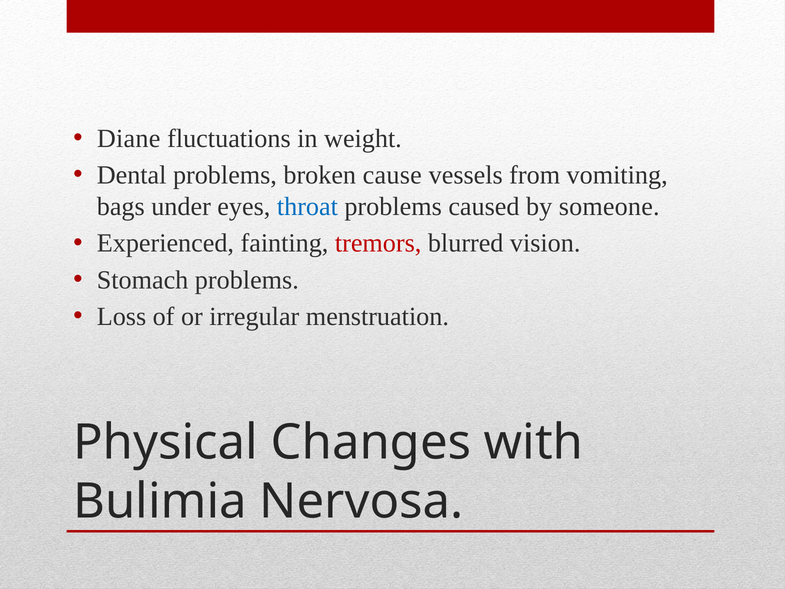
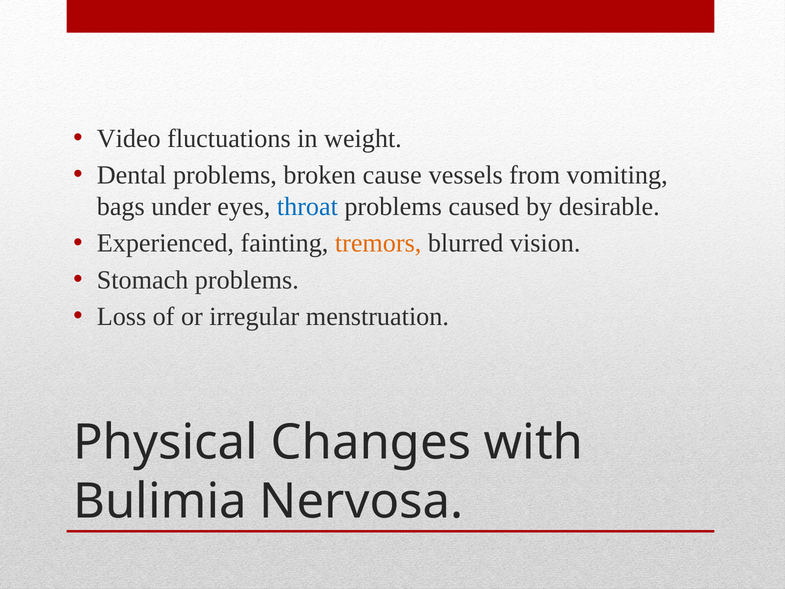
Diane: Diane -> Video (129, 139)
someone: someone -> desirable (609, 207)
tremors colour: red -> orange (378, 243)
